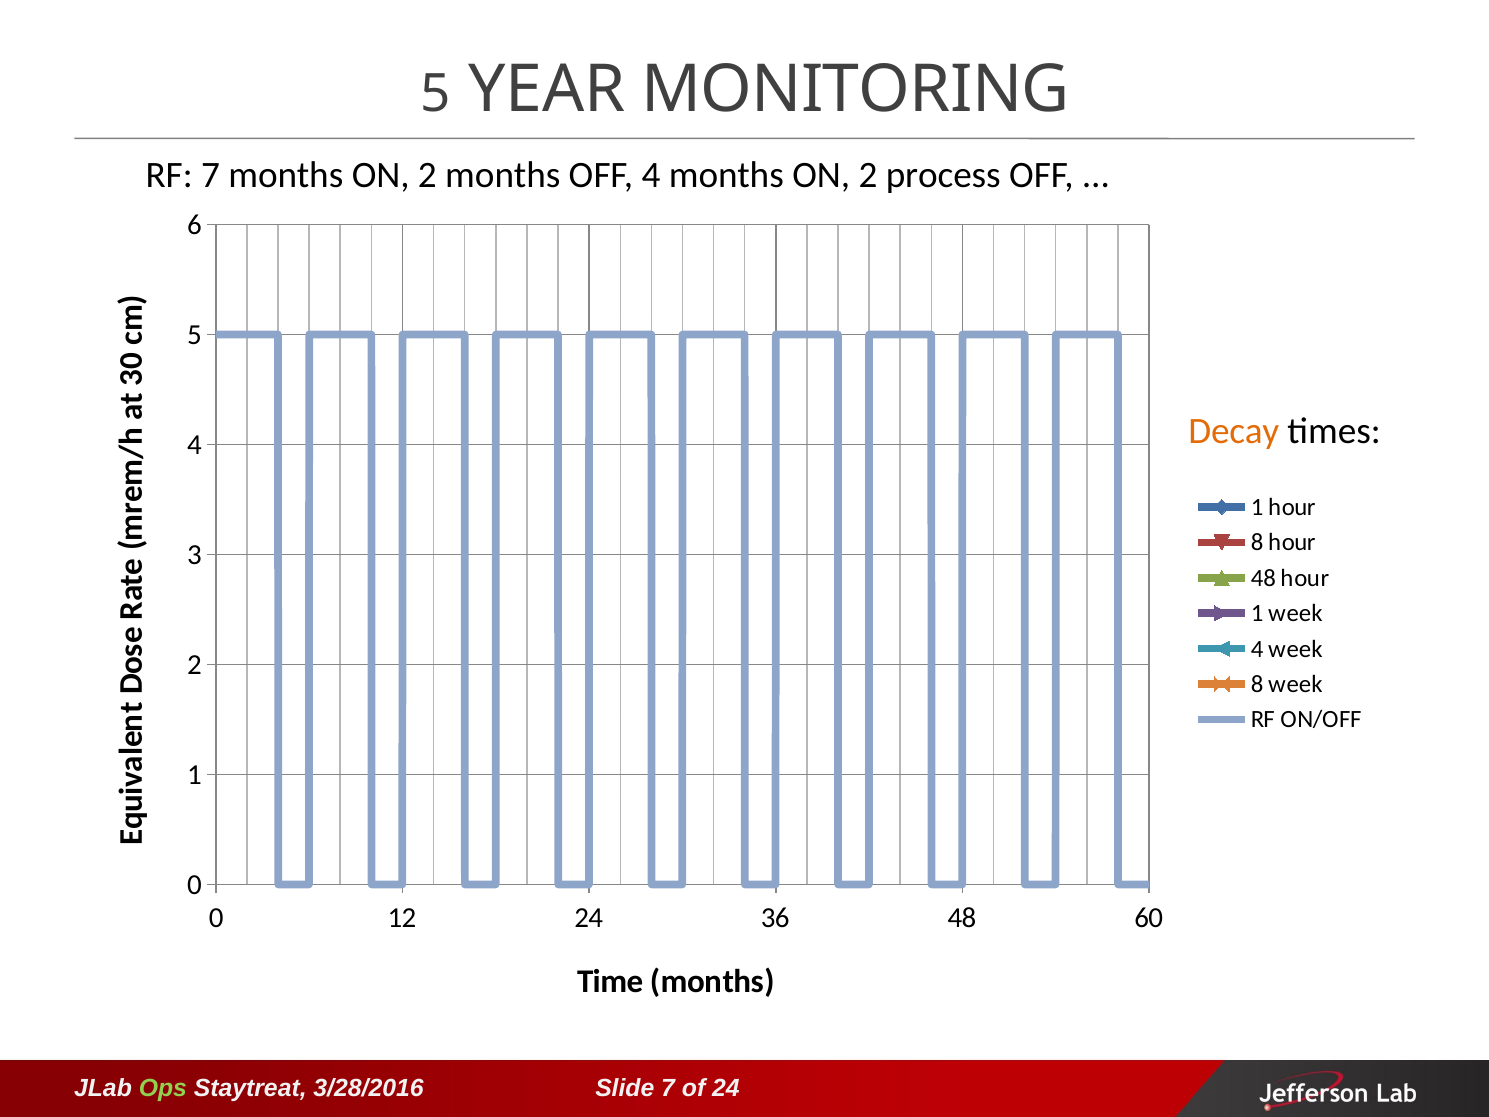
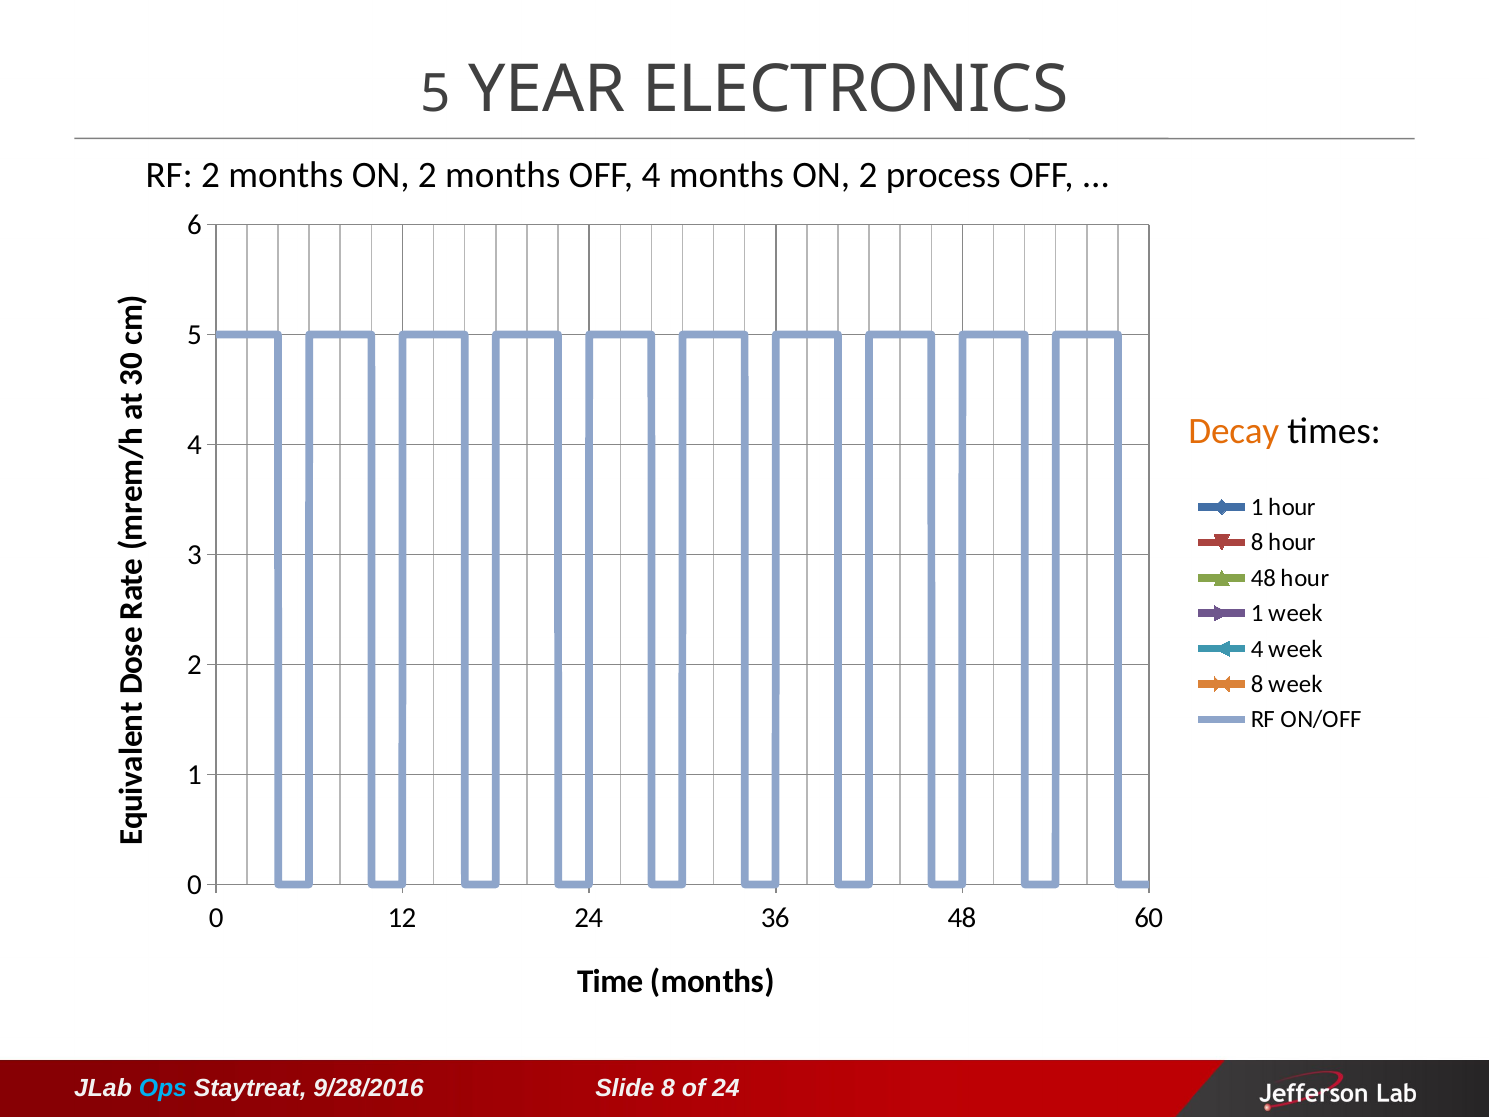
MONITORING: MONITORING -> ELECTRONICS (855, 90)
RF 7: 7 -> 2 (211, 175)
Ops colour: light green -> light blue (163, 1088)
3/28/2016: 3/28/2016 -> 9/28/2016 (369, 1088)
Slide 7: 7 -> 8 (668, 1088)
